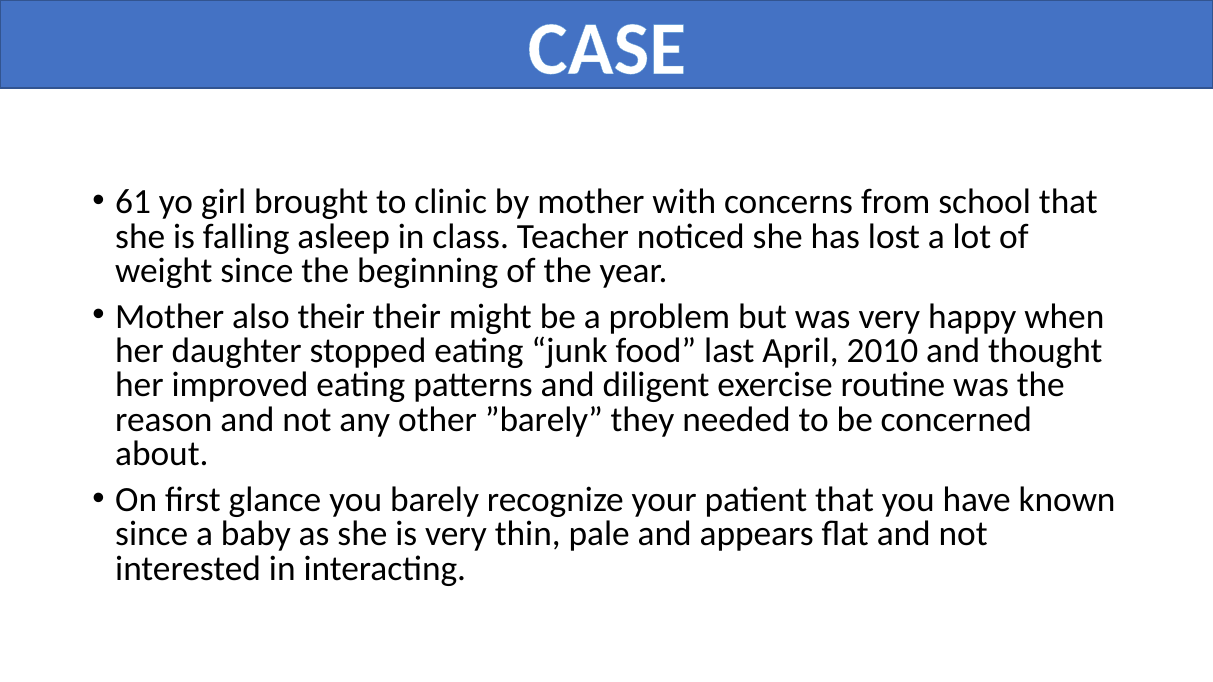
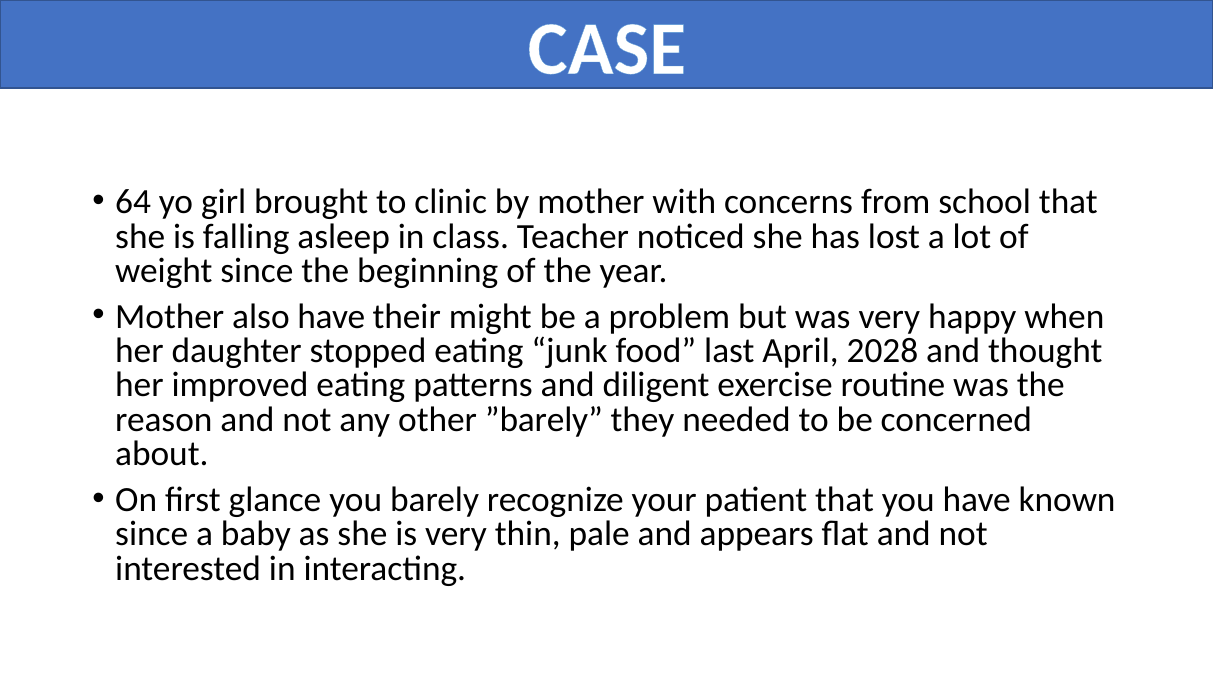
61: 61 -> 64 (133, 202)
also their: their -> have (331, 317)
2010: 2010 -> 2028 (882, 351)
